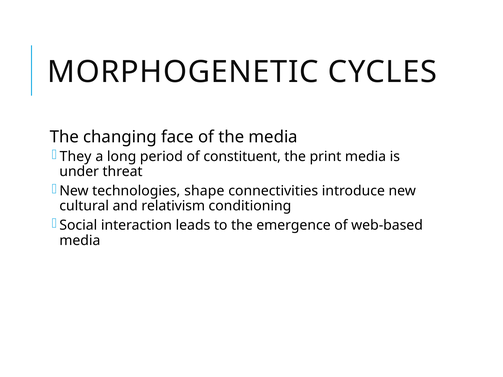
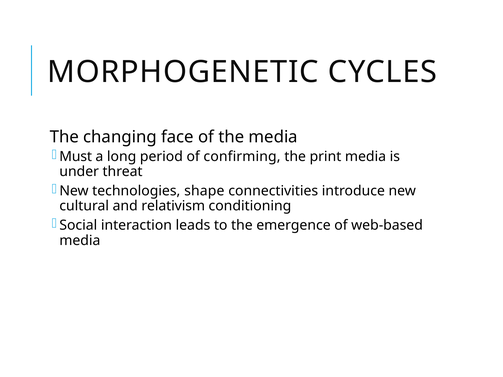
They: They -> Must (76, 157)
constituent: constituent -> confirming (242, 157)
